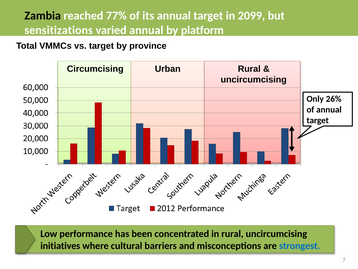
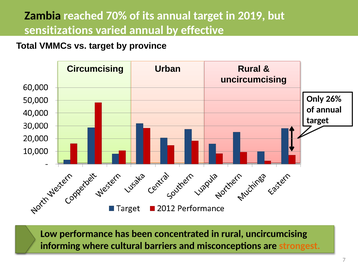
77%: 77% -> 70% (116, 16)
2099: 2099 -> 2019 (251, 16)
platform: platform -> effective (202, 30)
initiatives: initiatives -> informing (60, 245)
strongest colour: blue -> orange (300, 245)
